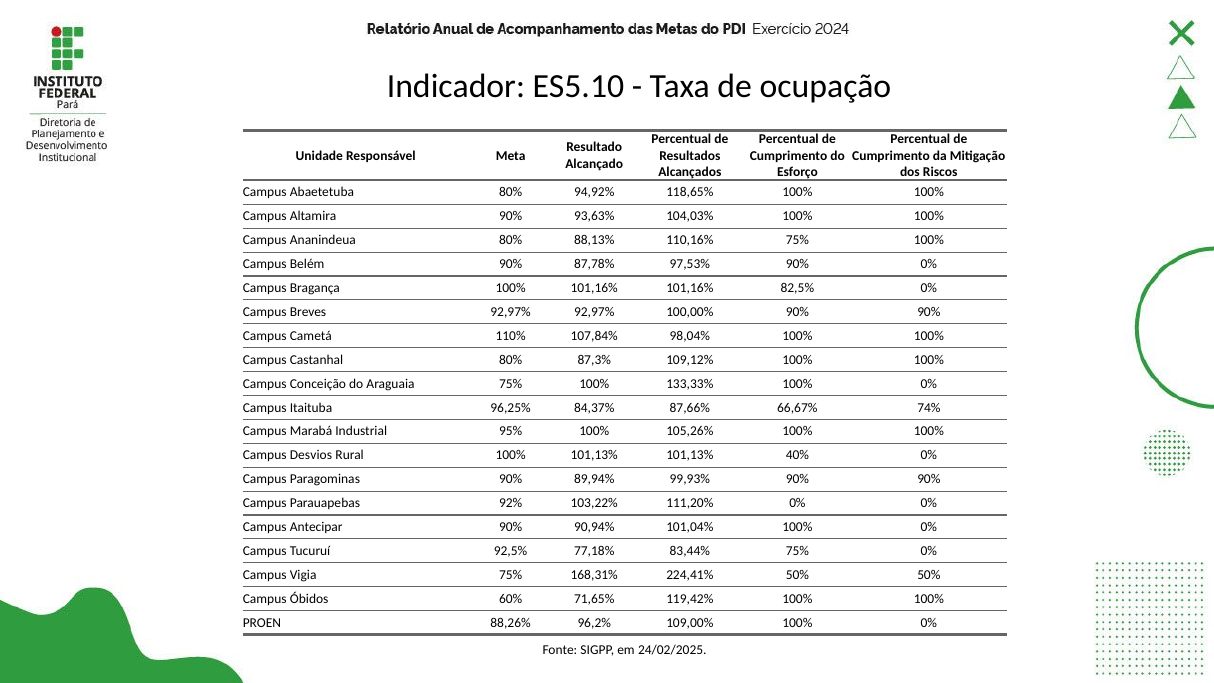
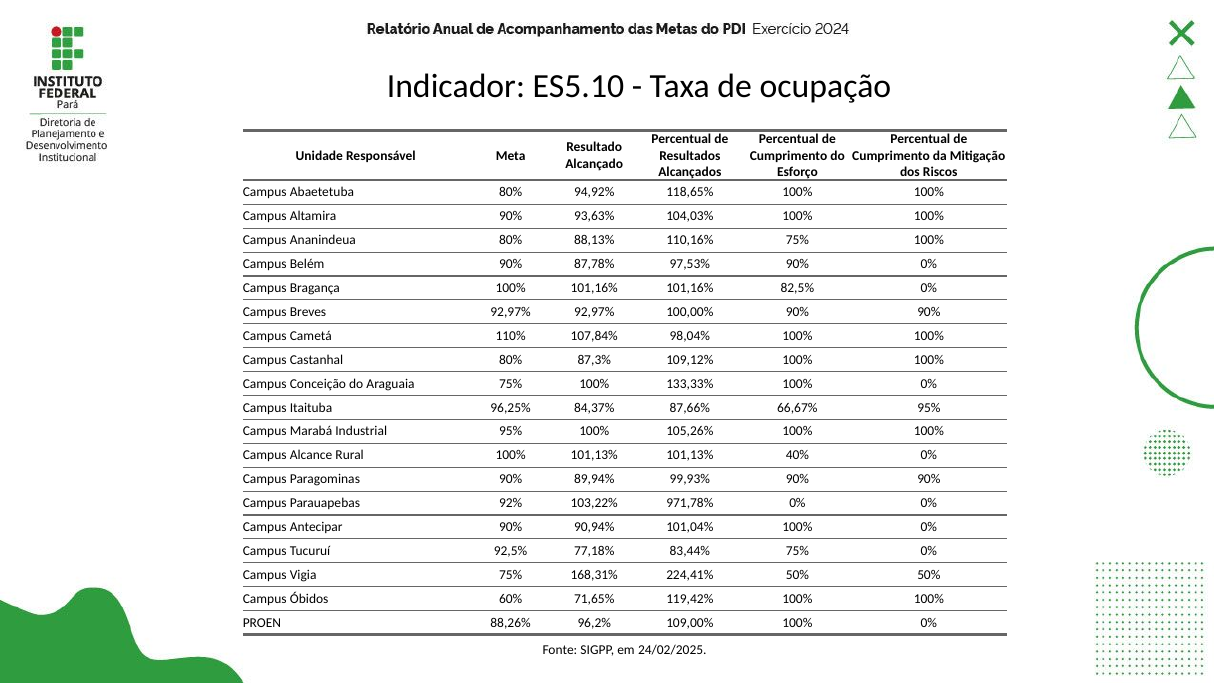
66,67% 74%: 74% -> 95% (929, 408)
Desvios: Desvios -> Alcance (311, 455)
111,20%: 111,20% -> 971,78% (690, 503)
